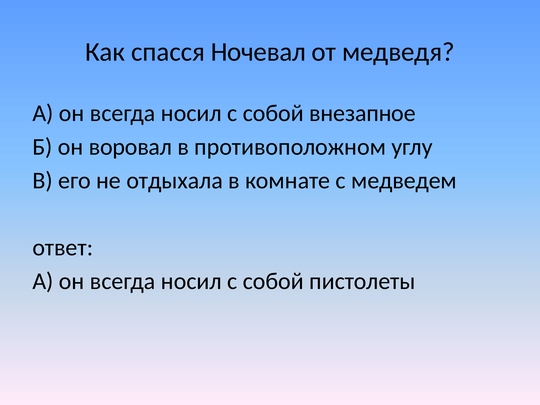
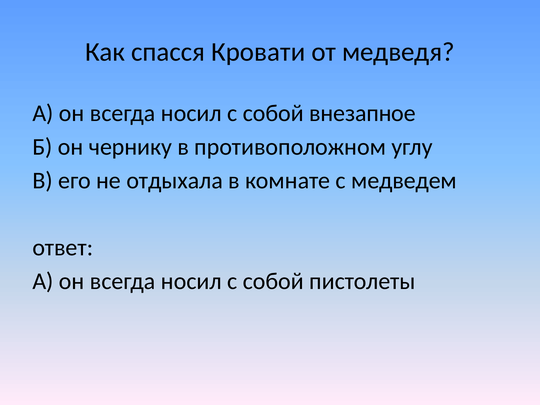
Ночевал: Ночевал -> Кровати (258, 52)
воровал: воровал -> чернику (130, 147)
